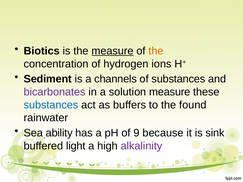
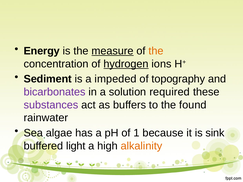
Biotics: Biotics -> Energy (42, 51)
hydrogen underline: none -> present (126, 64)
channels: channels -> impeded (116, 79)
of substances: substances -> topography (178, 79)
solution measure: measure -> required (170, 92)
substances colour: blue -> purple (51, 105)
ability: ability -> algae (59, 133)
9: 9 -> 1 (137, 133)
alkalinity colour: purple -> orange (141, 146)
